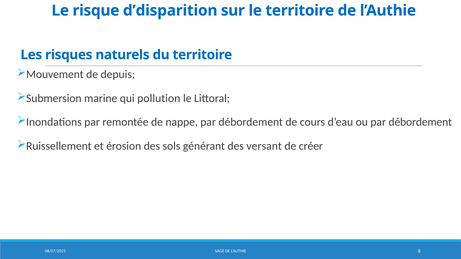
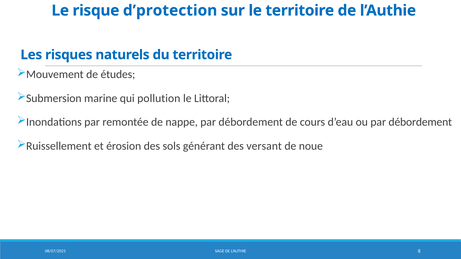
d’disparition: d’disparition -> d’protection (170, 11)
depuis: depuis -> études (118, 74)
créer: créer -> noue (311, 146)
